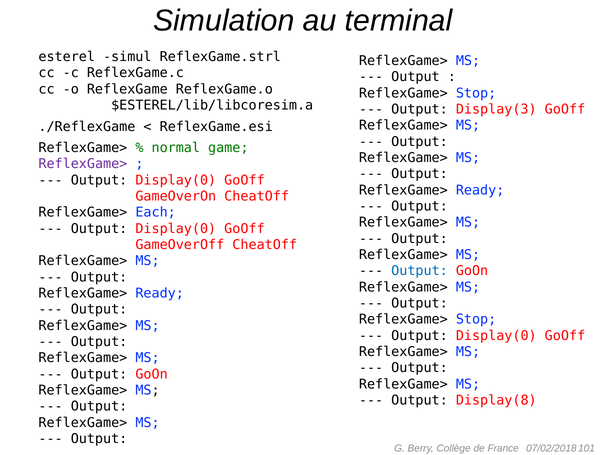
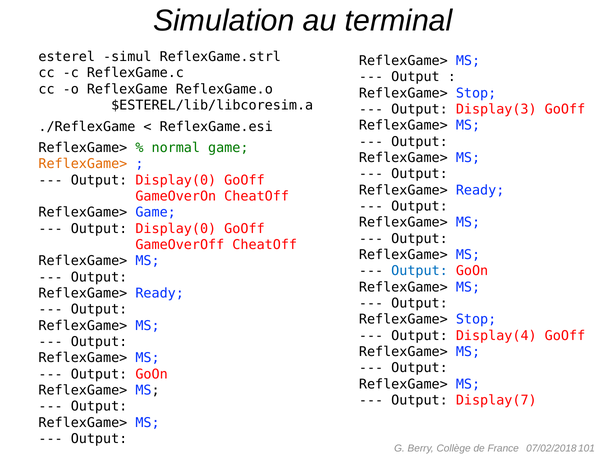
ReflexGame> colour: purple -> orange (83, 164)
ReflexGame> Each: Each -> Game (156, 212)
Display(0: Display(0 -> Display(4 (496, 335)
Display(8: Display(8 -> Display(7 (496, 400)
